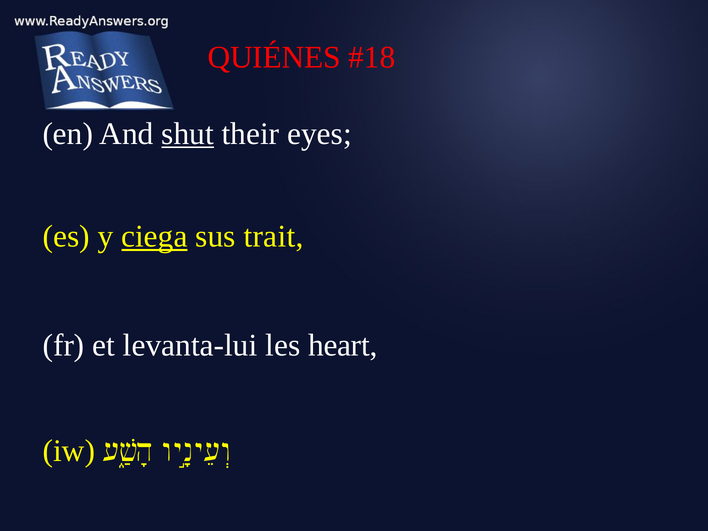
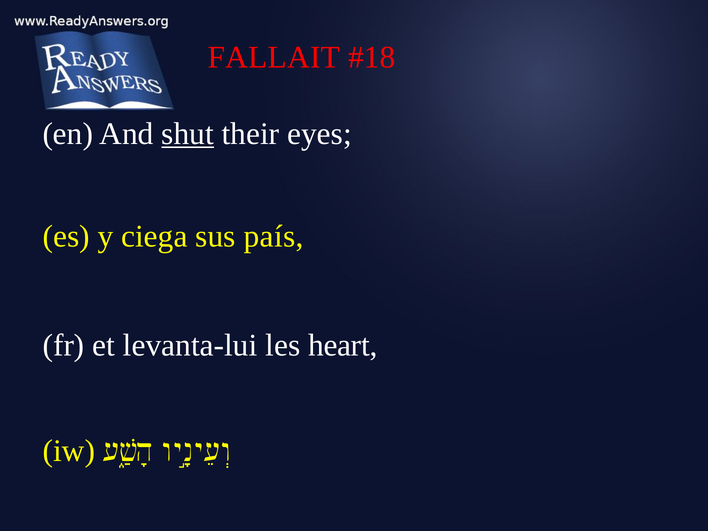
QUIÉNES: QUIÉNES -> FALLAIT (274, 58)
ciega underline: present -> none (154, 236)
trait: trait -> país (274, 236)
